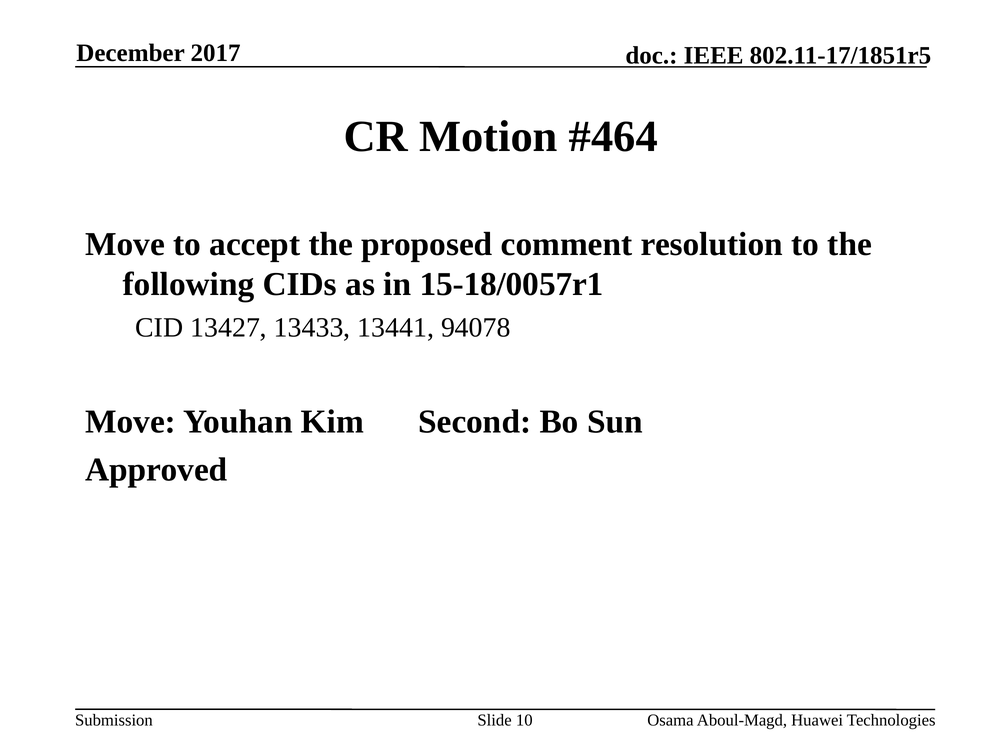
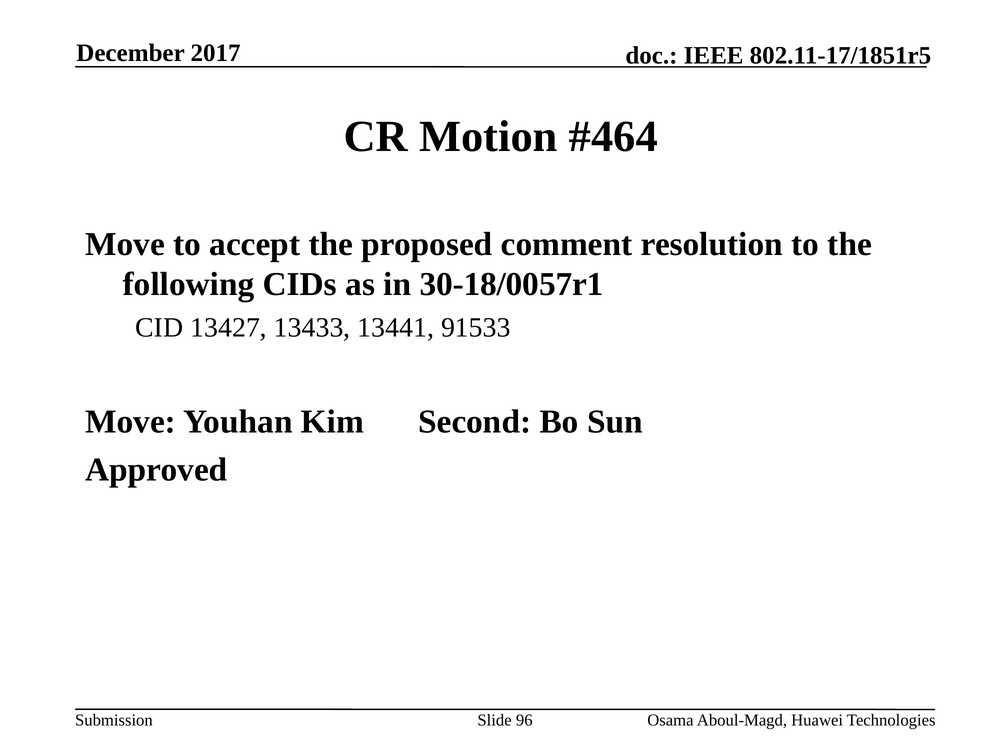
15-18/0057r1: 15-18/0057r1 -> 30-18/0057r1 (512, 285)
94078: 94078 -> 91533 (476, 328)
10: 10 -> 96 (524, 721)
